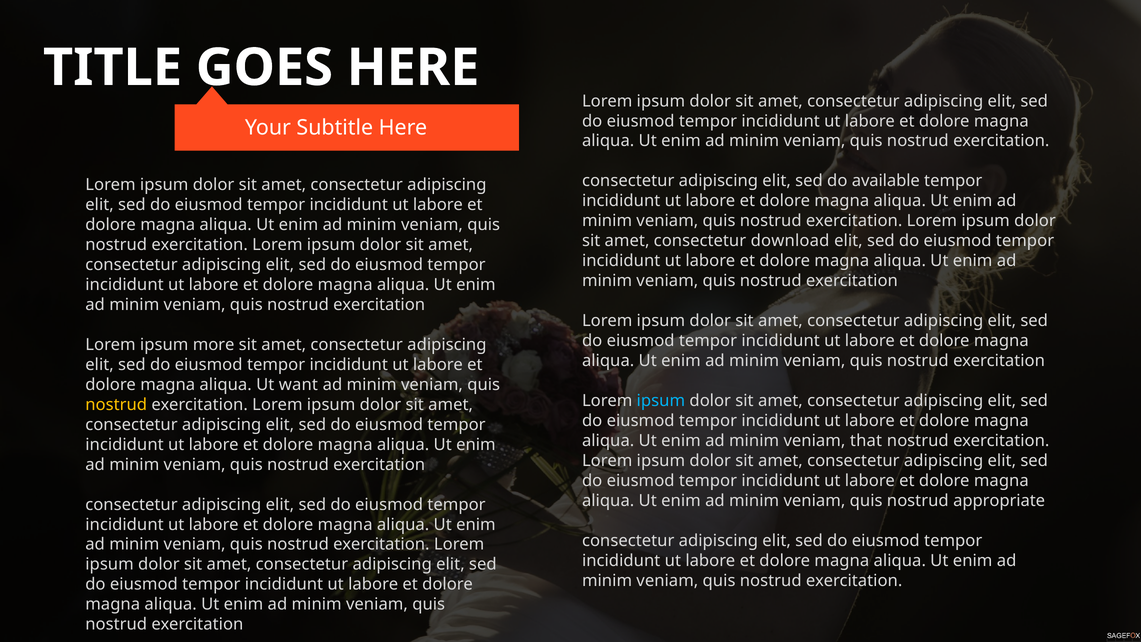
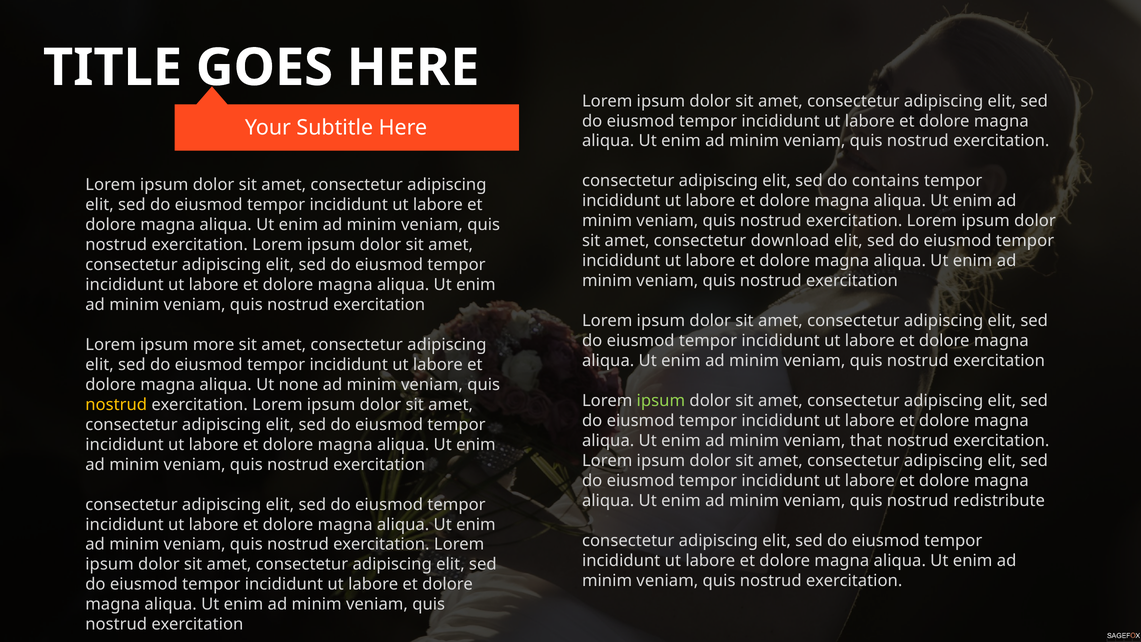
available: available -> contains (886, 181)
want: want -> none (299, 385)
ipsum colour: light blue -> light green (661, 401)
appropriate: appropriate -> redistribute (999, 501)
